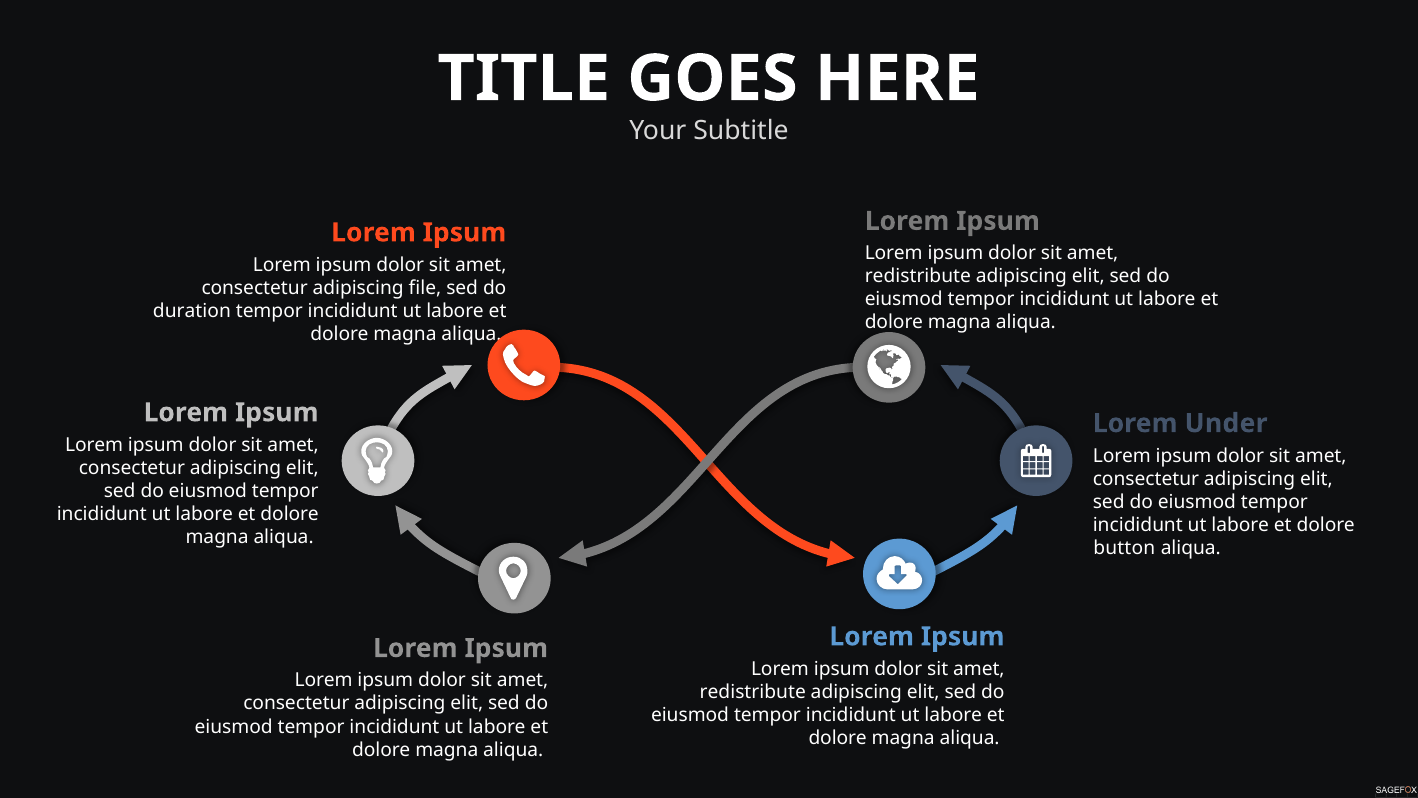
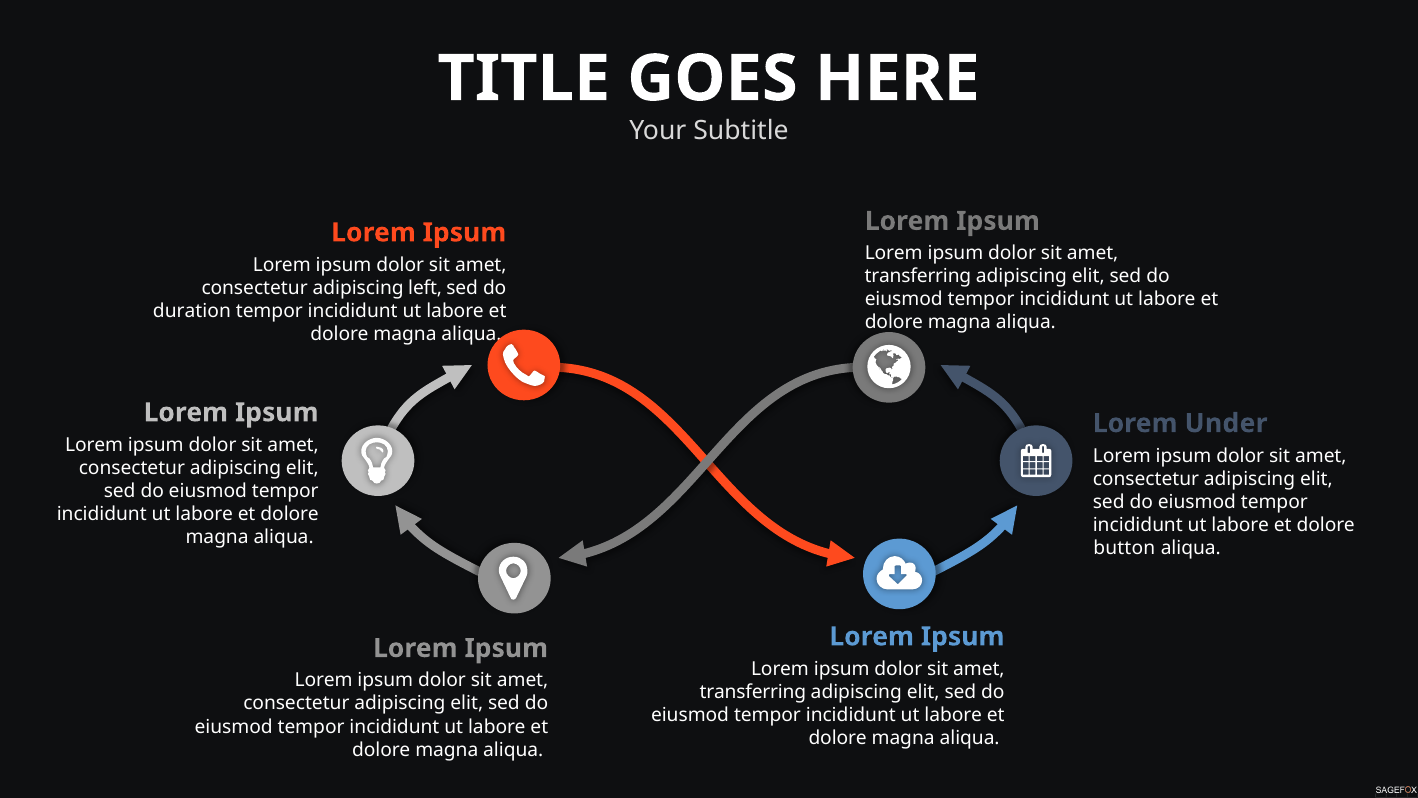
redistribute: redistribute -> transferring (918, 276)
file: file -> left (425, 288)
redistribute: redistribute -> transferring (753, 692)
